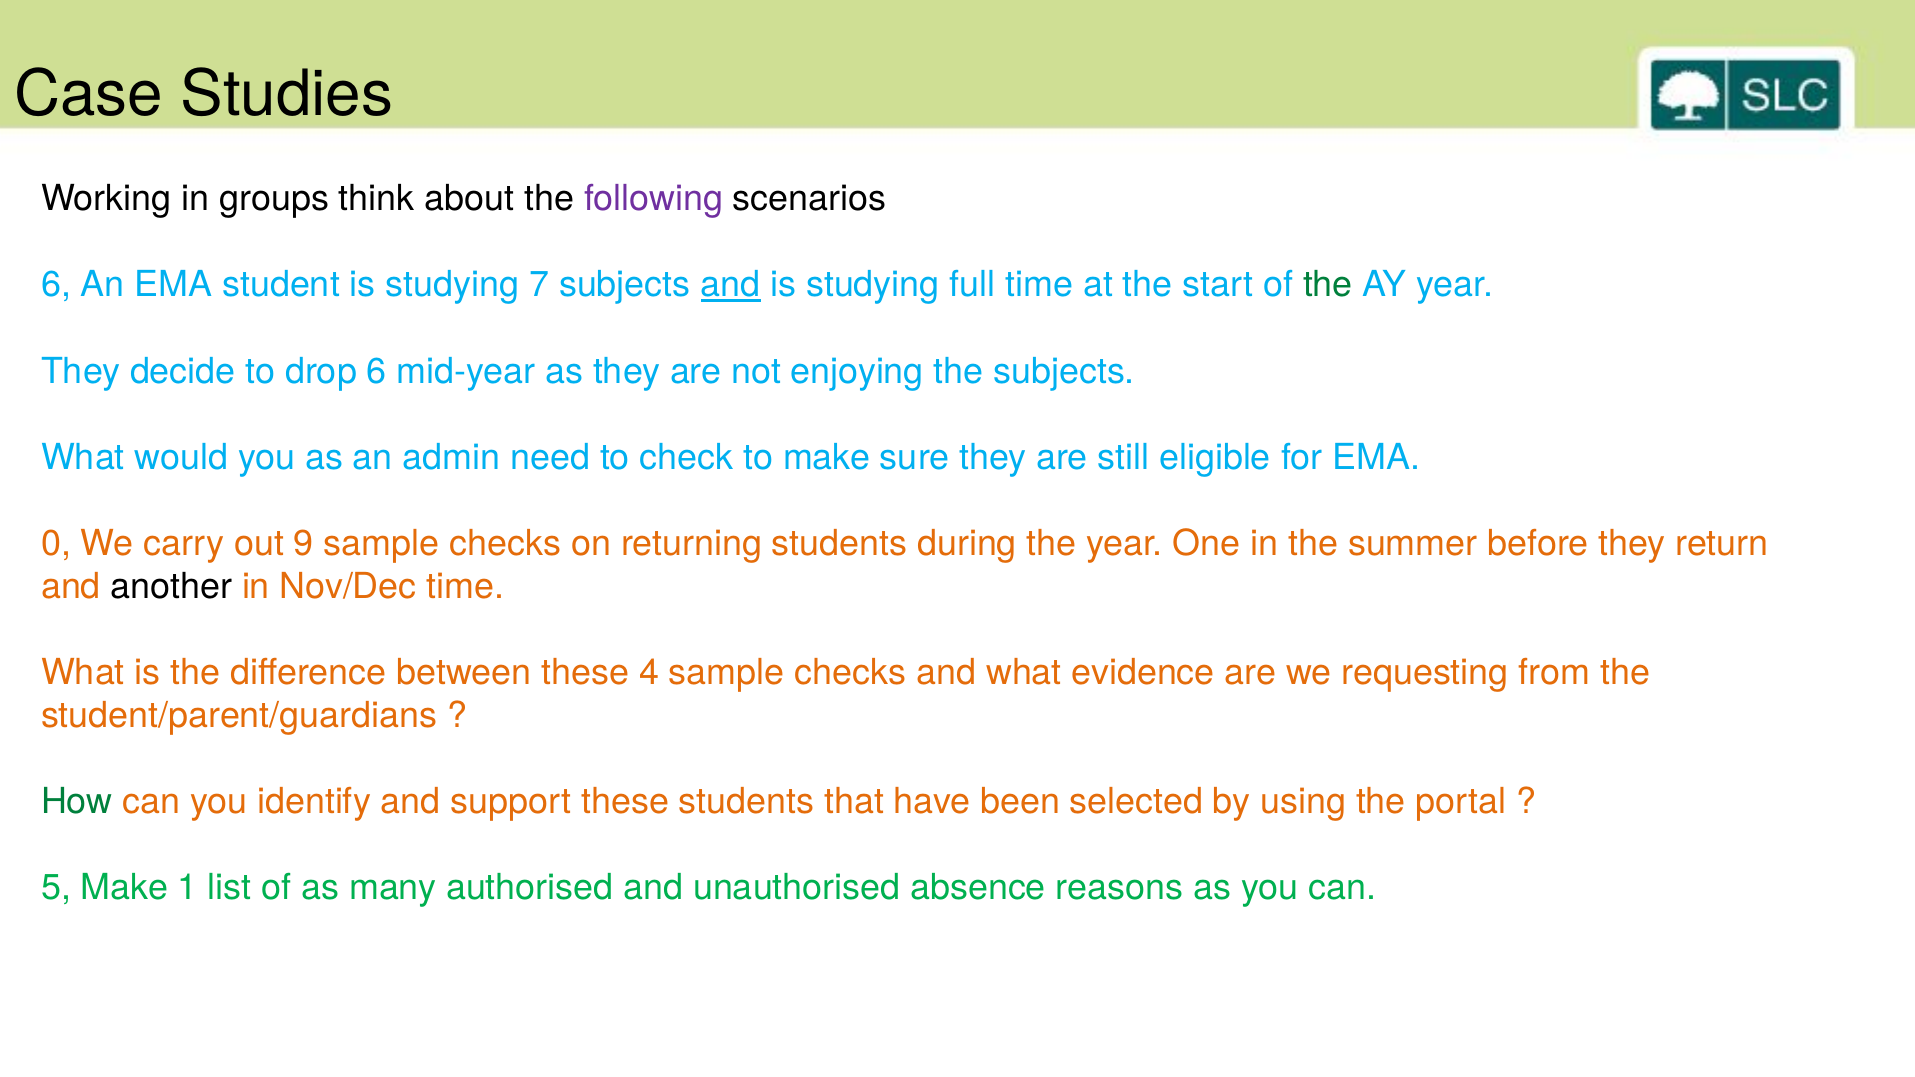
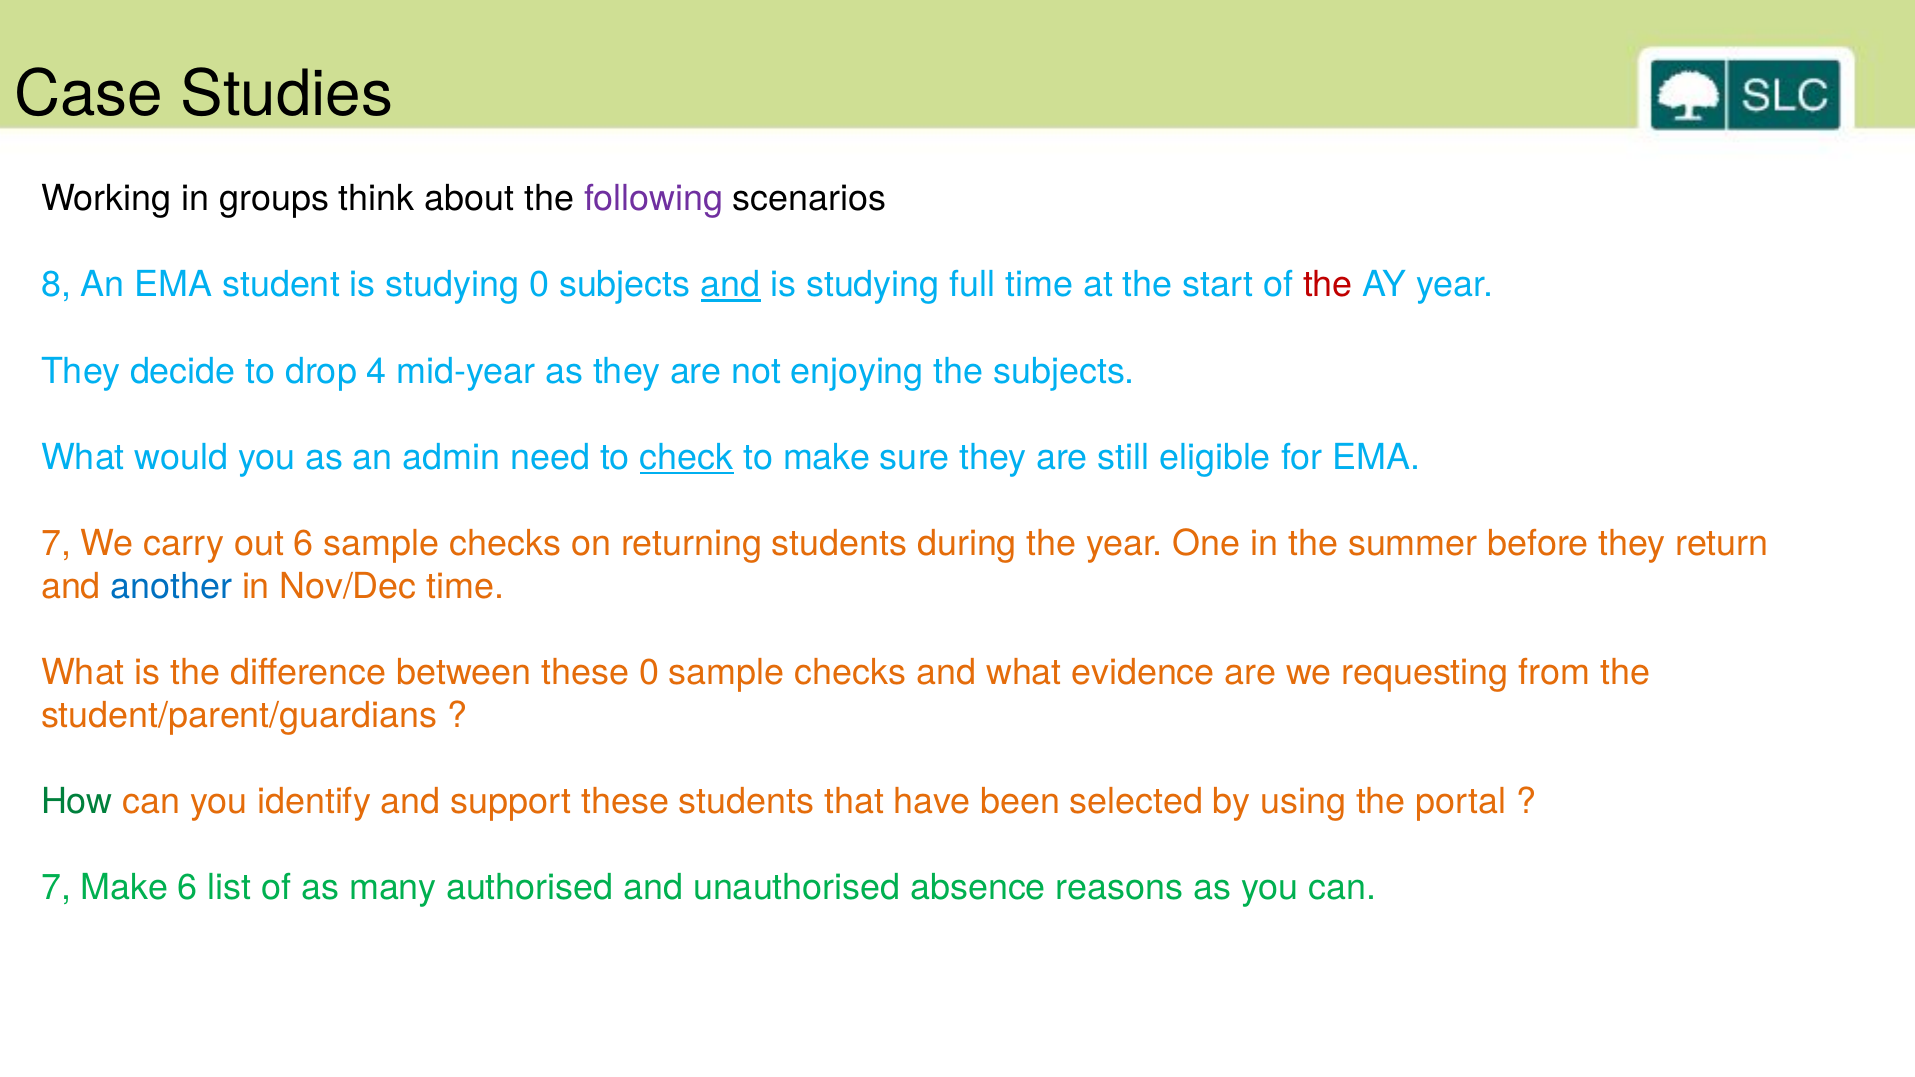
6: 6 -> 8 (56, 285)
studying 7: 7 -> 0 (539, 285)
the colour: green -> red (1328, 285)
drop 6: 6 -> 4 (377, 371)
check underline: none -> present (687, 457)
0: 0 -> 7 (56, 544)
out 9: 9 -> 6 (304, 544)
another colour: black -> blue (171, 587)
these 4: 4 -> 0 (649, 673)
5: 5 -> 7 (56, 888)
Make 1: 1 -> 6 (188, 888)
